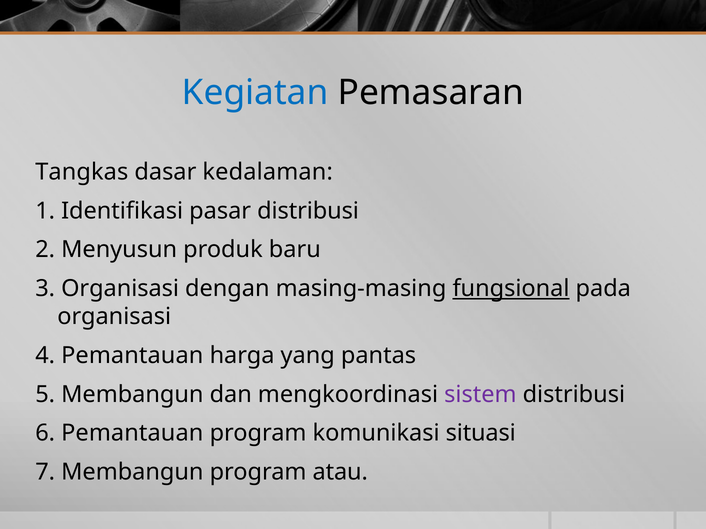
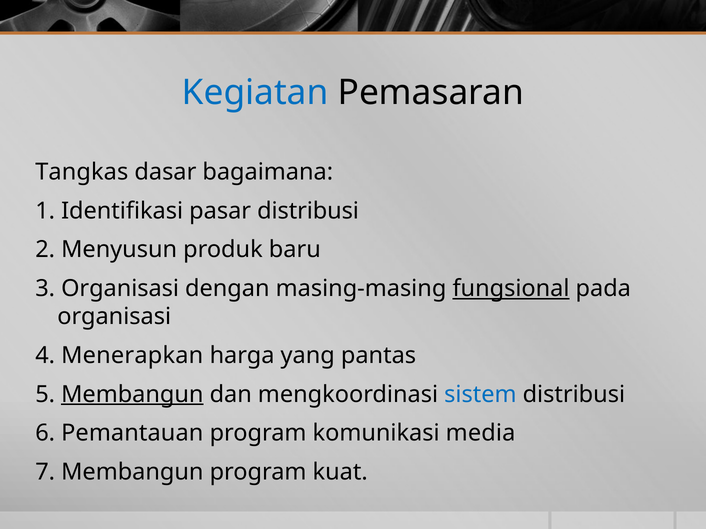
kedalaman: kedalaman -> bagaimana (268, 172)
4 Pemantauan: Pemantauan -> Menerapkan (132, 356)
Membangun underline: none -> present (132, 395)
sistem colour: purple -> blue (480, 395)
situasi: situasi -> media (481, 433)
atau: atau -> kuat (340, 472)
